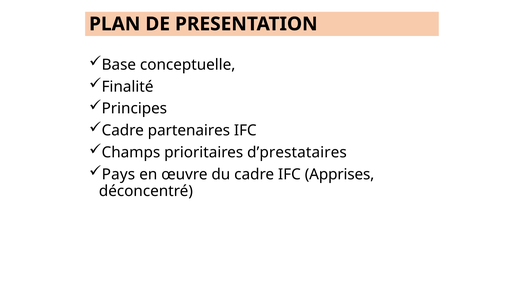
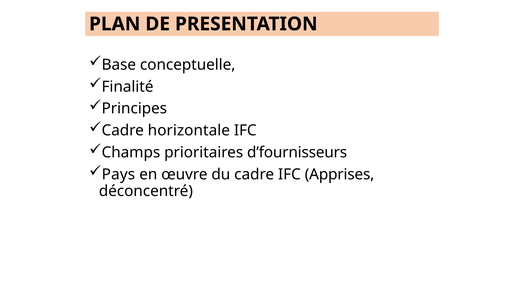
partenaires: partenaires -> horizontale (189, 130)
d’prestataires: d’prestataires -> d’fournisseurs (297, 152)
